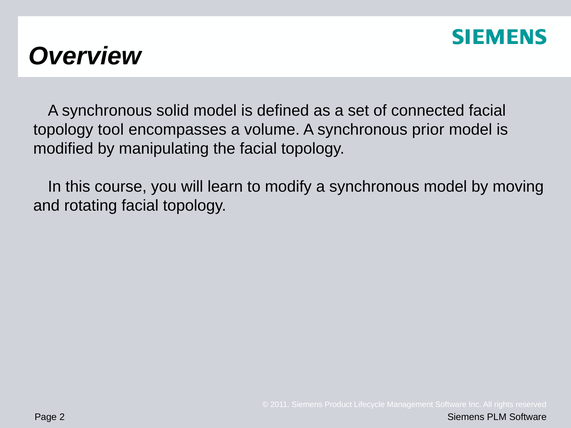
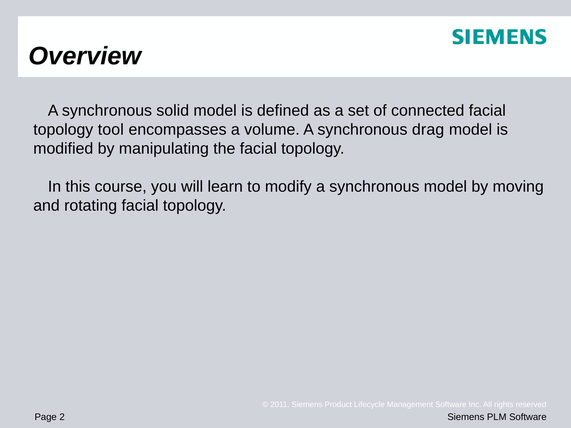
prior: prior -> drag (428, 130)
